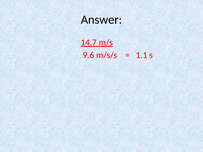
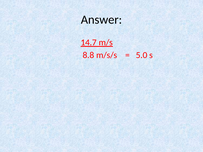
9.6: 9.6 -> 8.8 (88, 55)
1.1: 1.1 -> 5.0 (142, 55)
